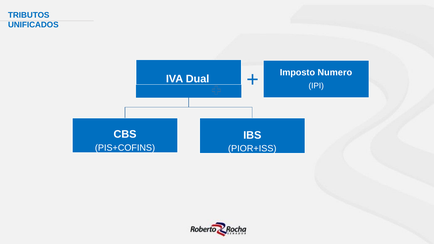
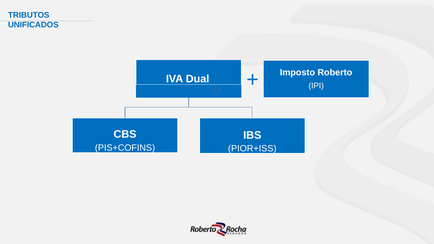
Numero: Numero -> Roberto (335, 73)
